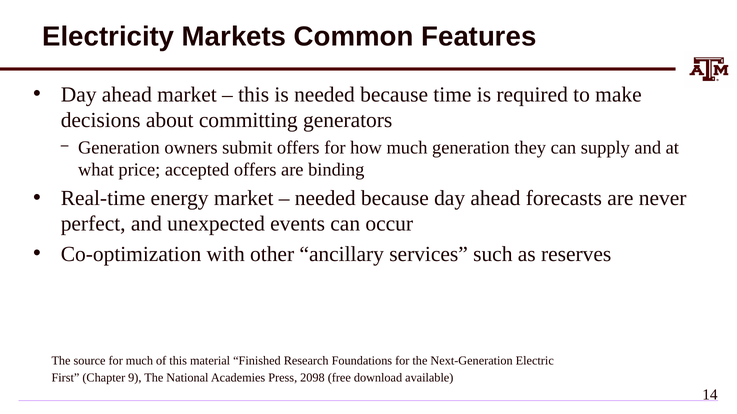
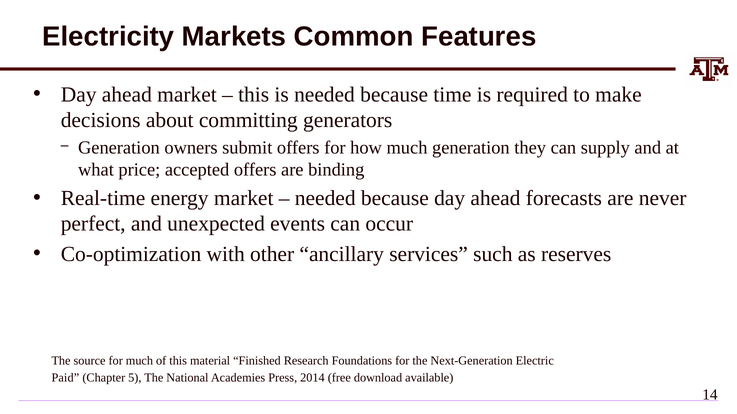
First: First -> Paid (65, 378)
9: 9 -> 5 (135, 378)
2098: 2098 -> 2014 (312, 378)
